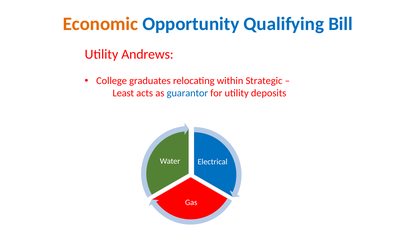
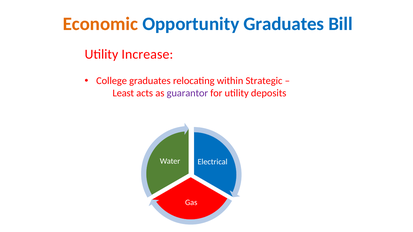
Opportunity Qualifying: Qualifying -> Graduates (284, 24)
Andrews: Andrews -> Increase (147, 54)
guarantor colour: blue -> purple (187, 93)
